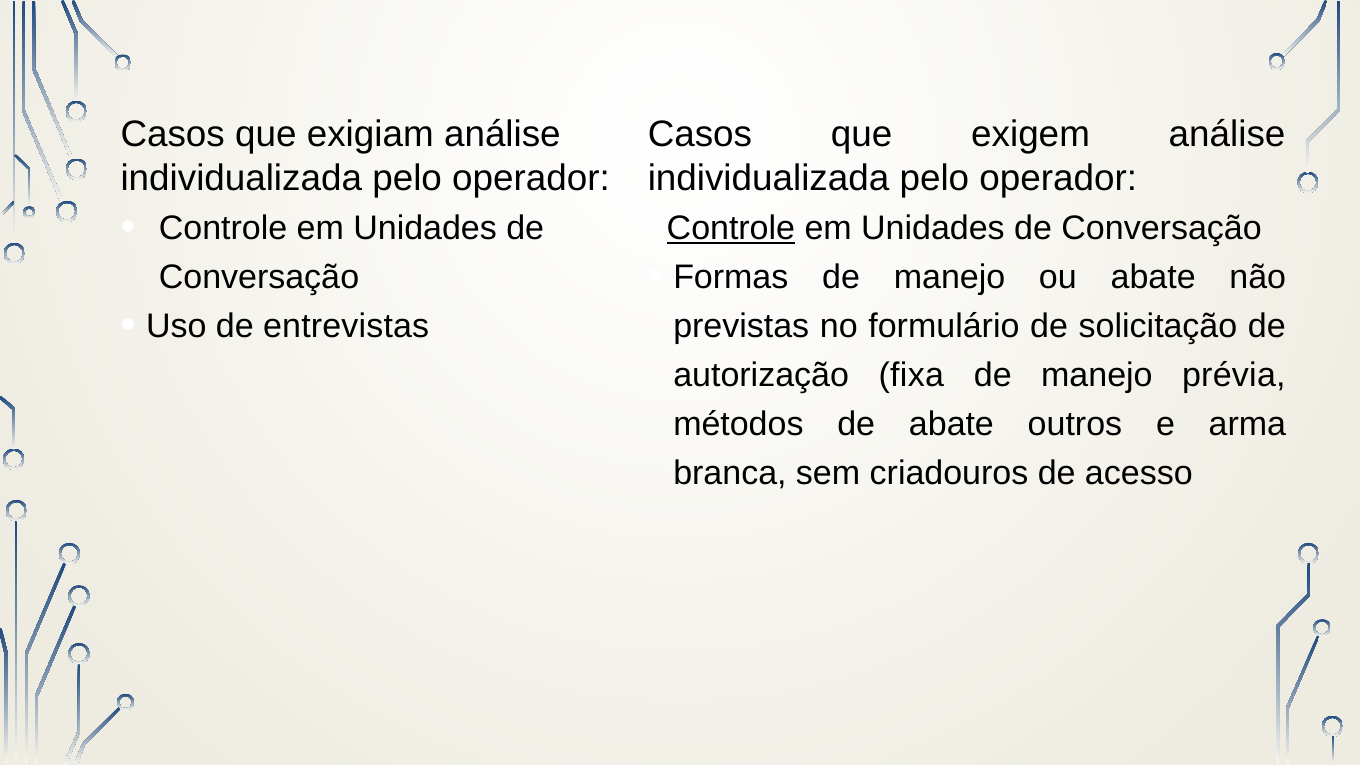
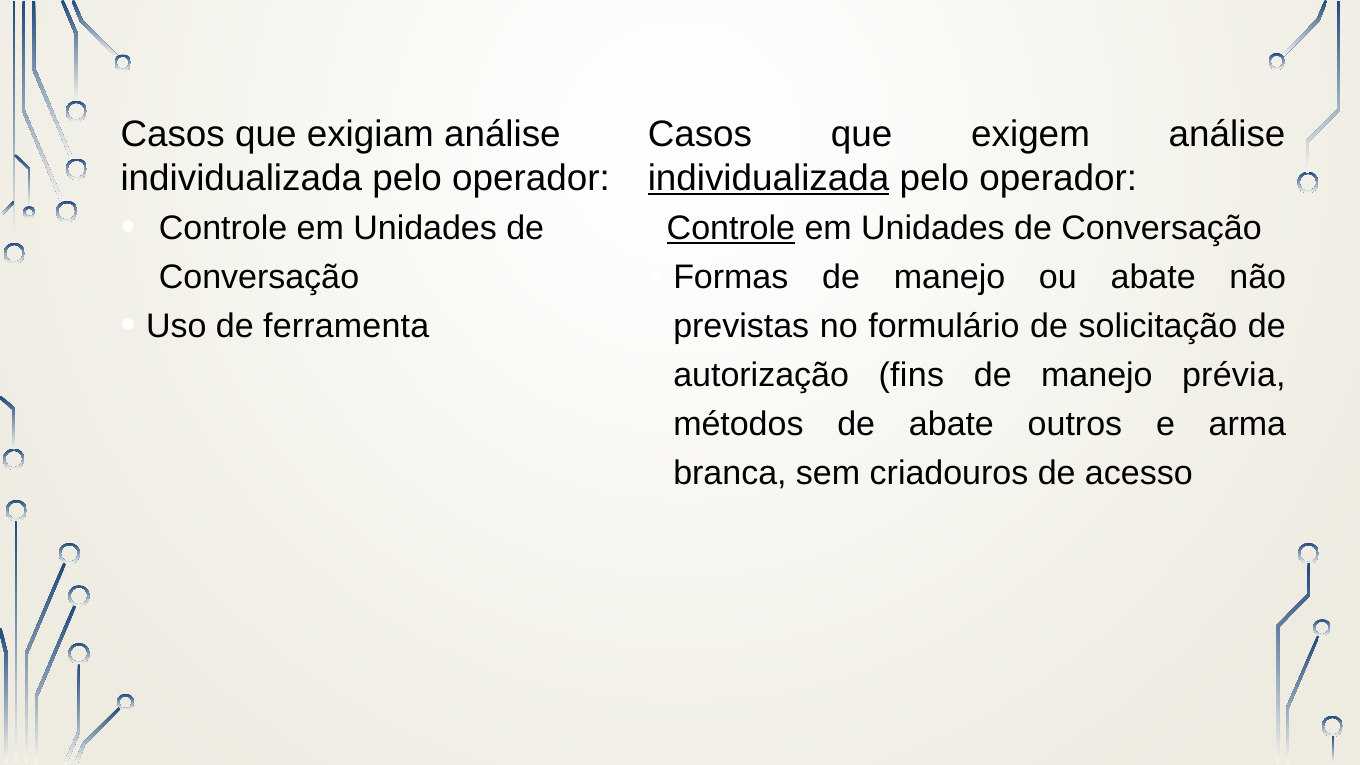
individualizada underline: none -> present (769, 178)
entrevistas: entrevistas -> ferramenta (346, 327)
fixa: fixa -> fins (911, 375)
